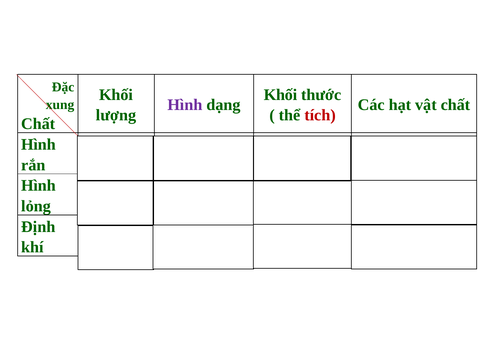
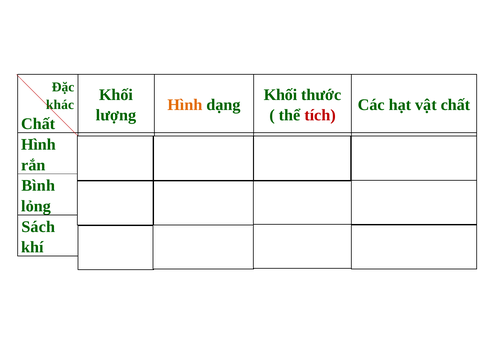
Hình colour: purple -> orange (185, 105)
xung: xung -> khác (60, 105)
Hình: Hình -> Bình (38, 185)
Định: Định -> Sách (38, 227)
